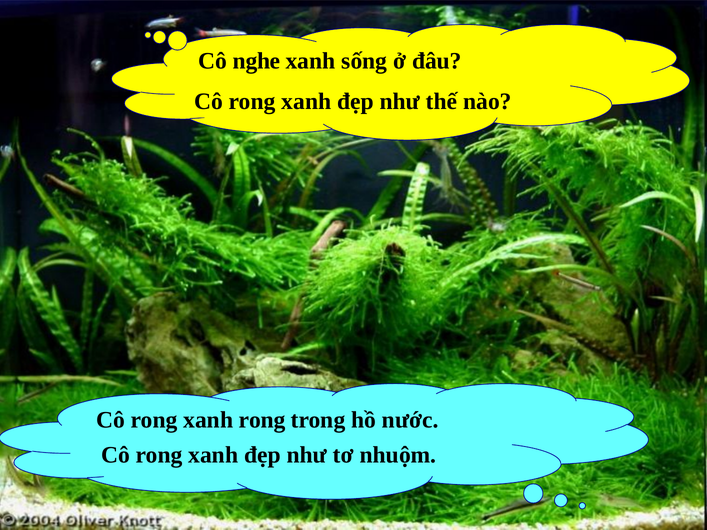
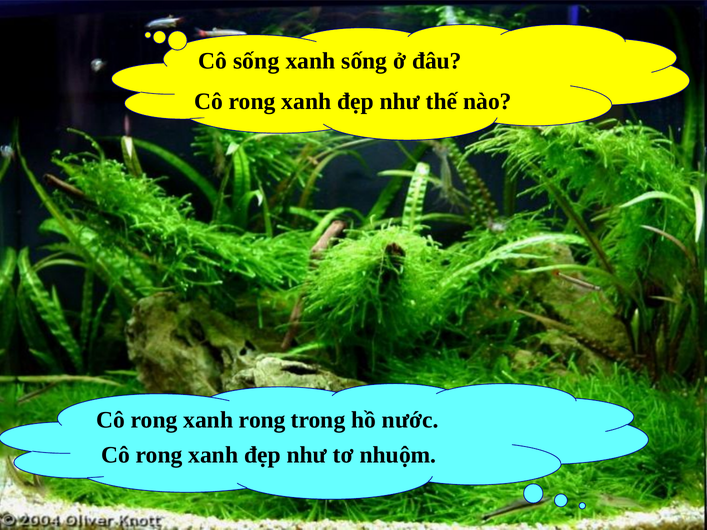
Cô nghe: nghe -> sống (256, 61)
